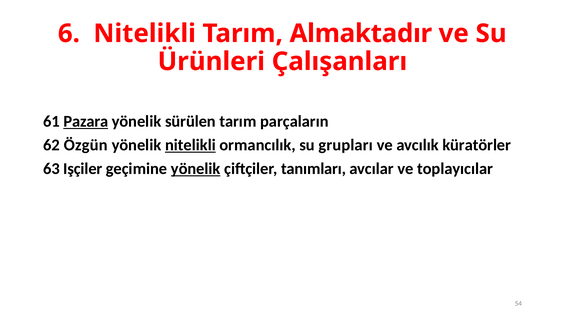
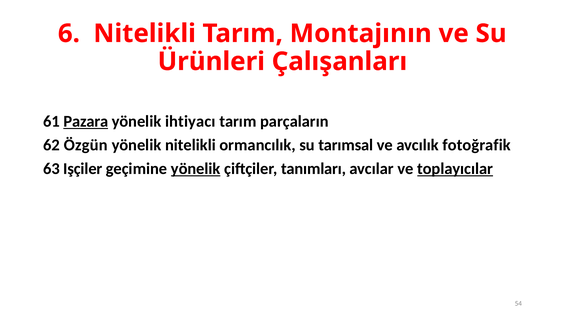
Almaktadır: Almaktadır -> Montajının (361, 33)
sürülen: sürülen -> ihtiyacı (190, 121)
nitelikli underline: present -> none (190, 145)
grupları: grupları -> tarımsal (346, 145)
küratörler: küratörler -> fotoğrafik (477, 145)
toplayıcılar underline: none -> present (455, 169)
